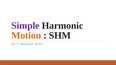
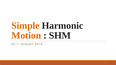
Simple colour: purple -> orange (25, 26)
